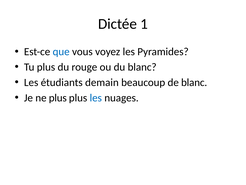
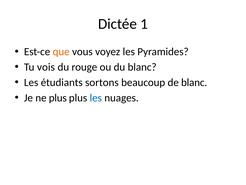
que colour: blue -> orange (61, 52)
Tu plus: plus -> vois (46, 67)
demain: demain -> sortons (102, 82)
